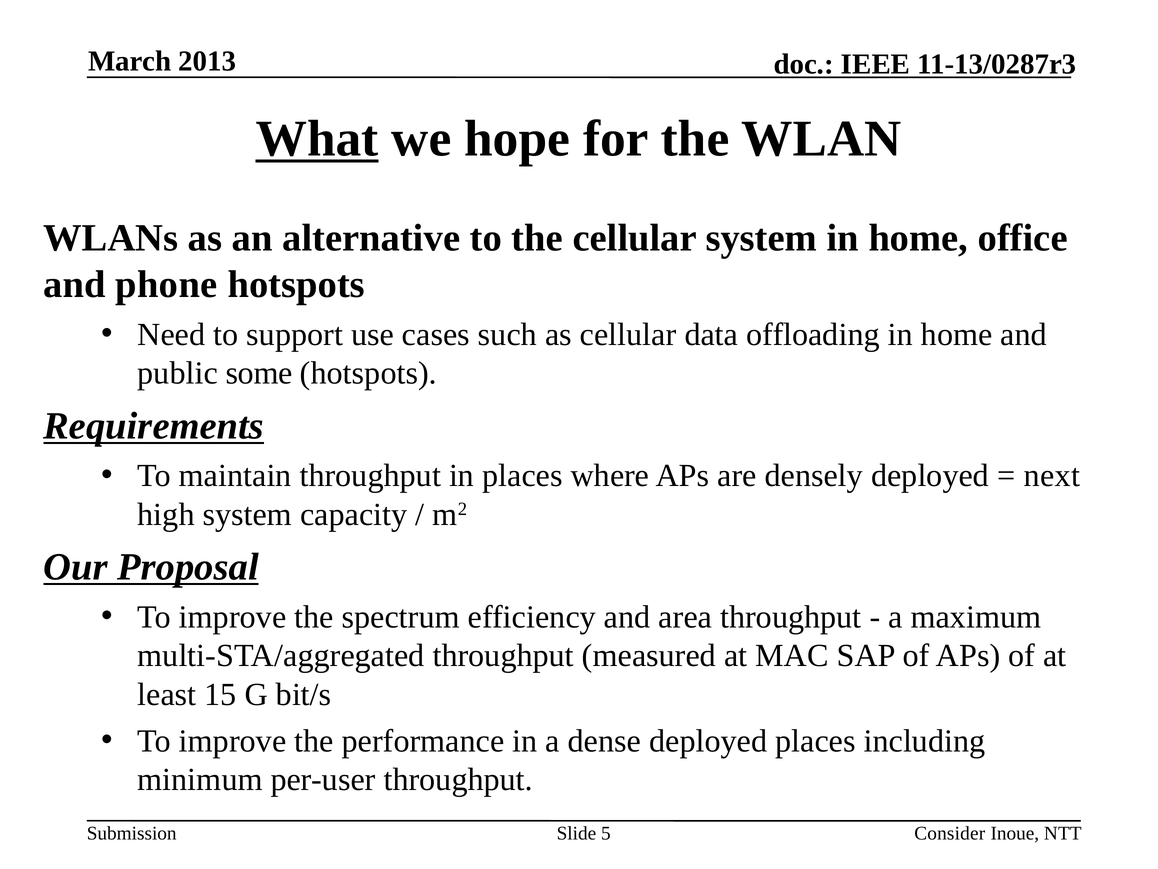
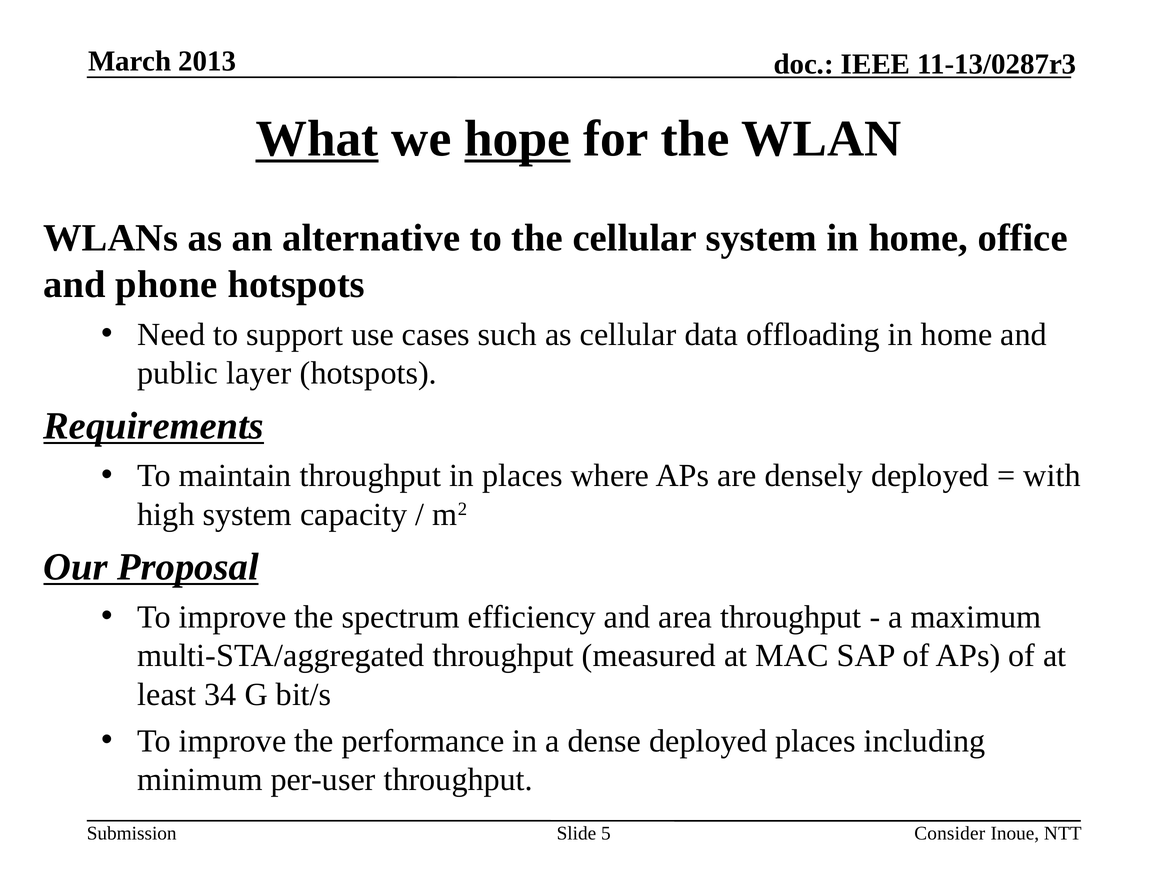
hope underline: none -> present (517, 139)
some: some -> layer (259, 373)
next: next -> with (1052, 476)
15: 15 -> 34 (220, 694)
